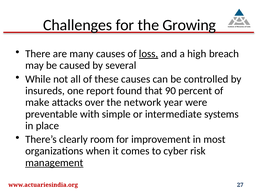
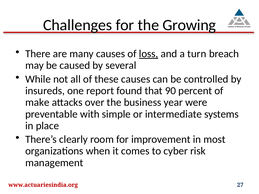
high: high -> turn (197, 54)
network: network -> business (143, 103)
management underline: present -> none (54, 163)
